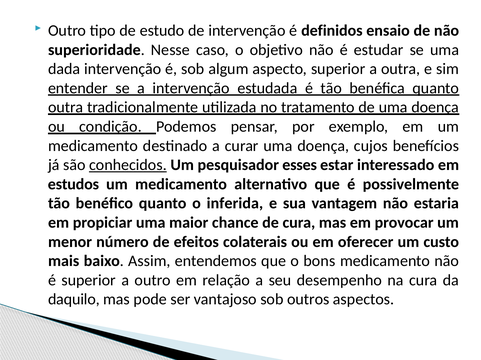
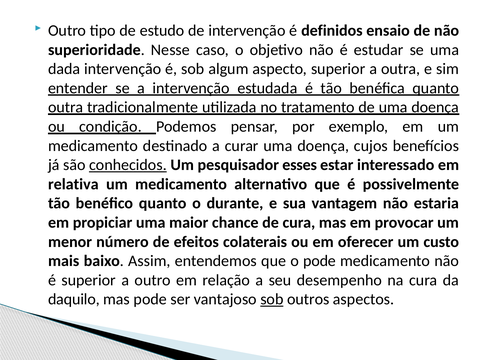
estudos: estudos -> relativa (73, 185)
inferida: inferida -> durante (235, 204)
o bons: bons -> pode (320, 261)
sob underline: none -> present (272, 300)
